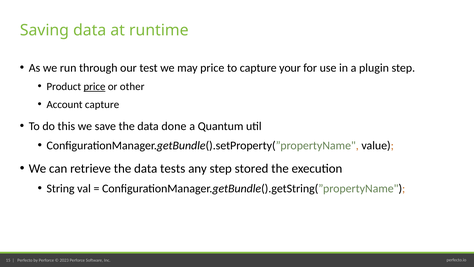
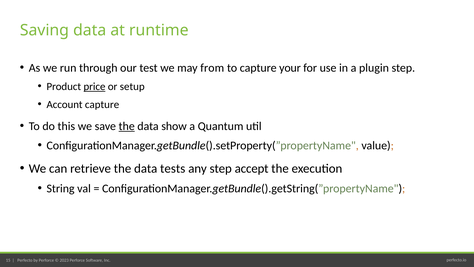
may price: price -> from (212, 68)
other: other -> setup (132, 86)
the underline: none -> present (127, 126)
done: done -> show (174, 126)
stored: stored -> accept (252, 168)
